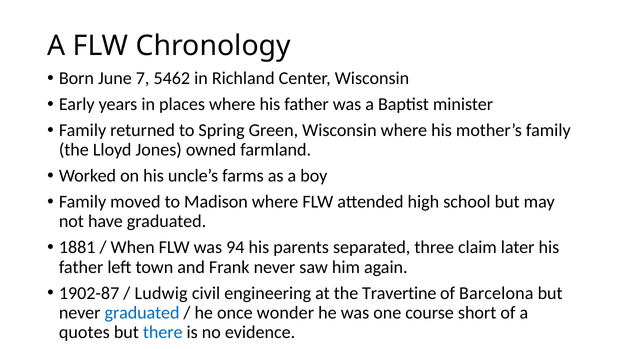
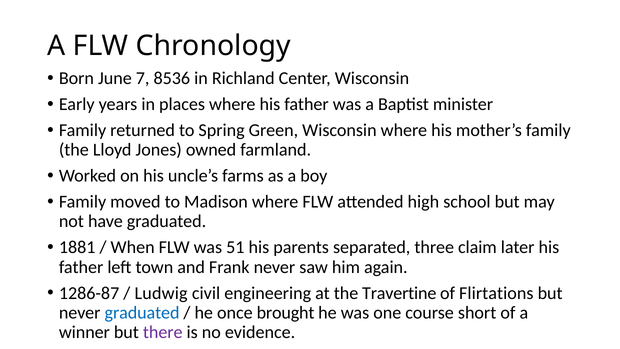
5462: 5462 -> 8536 (172, 78)
94: 94 -> 51 (235, 247)
1902-87: 1902-87 -> 1286-87 (89, 293)
Barcelona: Barcelona -> Flirtations (496, 293)
wonder: wonder -> brought (286, 312)
quotes: quotes -> winner (84, 332)
there colour: blue -> purple (163, 332)
